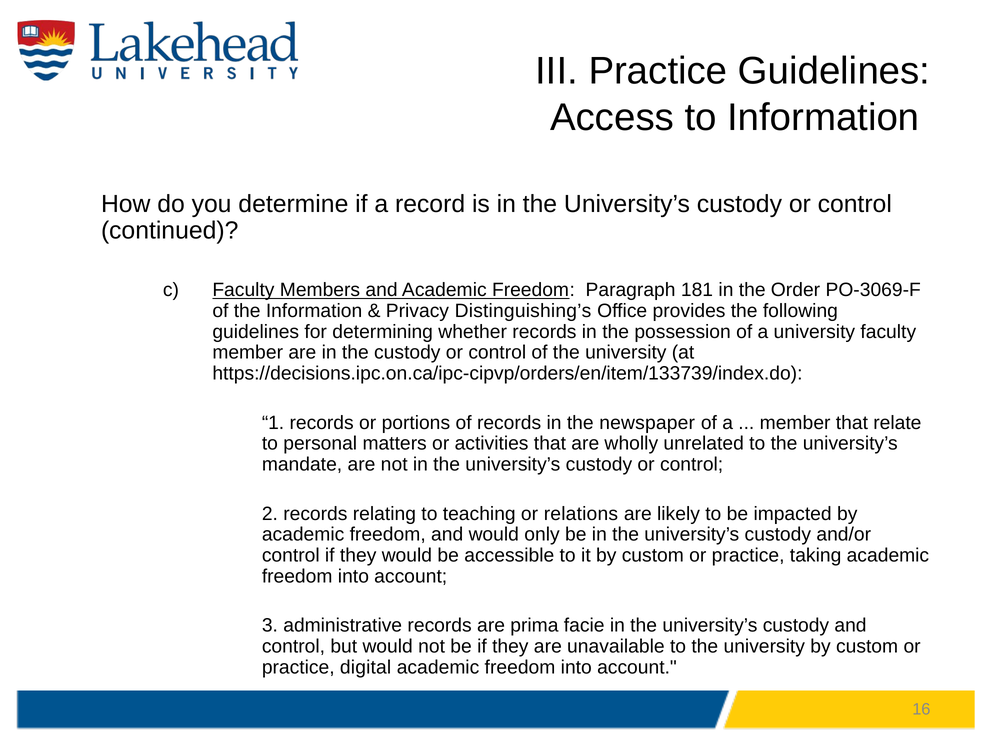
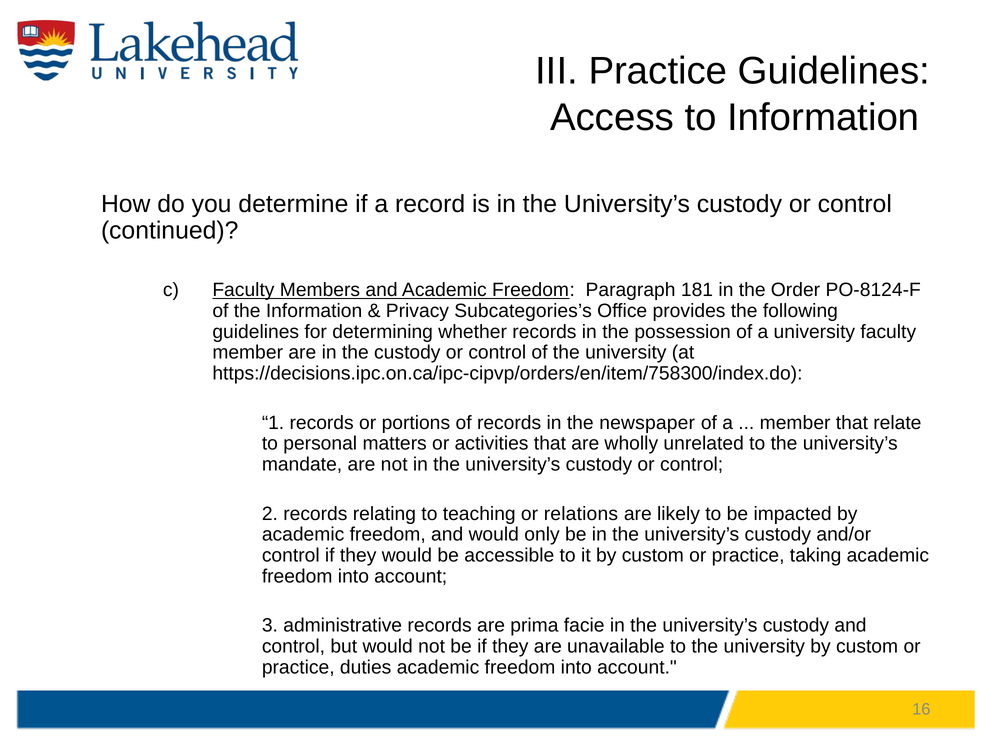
PO-3069-F: PO-3069-F -> PO-8124-F (873, 290)
Distinguishing’s: Distinguishing’s -> Subcategories’s (523, 311)
https://decisions.ipc.on.ca/ipc-cipvp/orders/en/item/133739/index.do: https://decisions.ipc.on.ca/ipc-cipvp/orders/en/item/133739/index.do -> https://decisions.ipc.on.ca/ipc-cipvp/orders/en/item/758300/index.do (507, 373)
digital: digital -> duties (366, 667)
